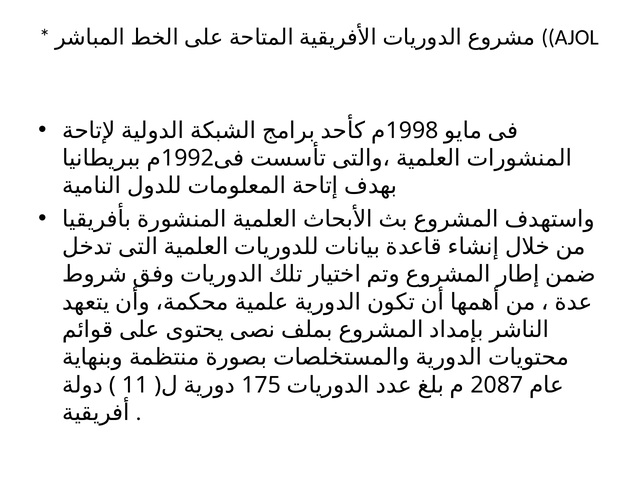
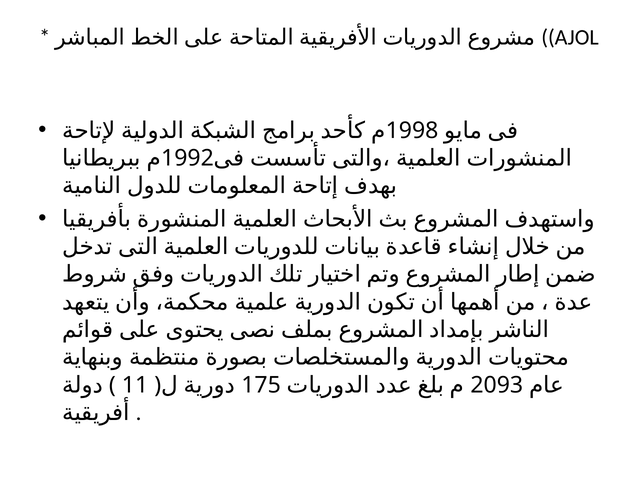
2087: 2087 -> 2093 (497, 385)
